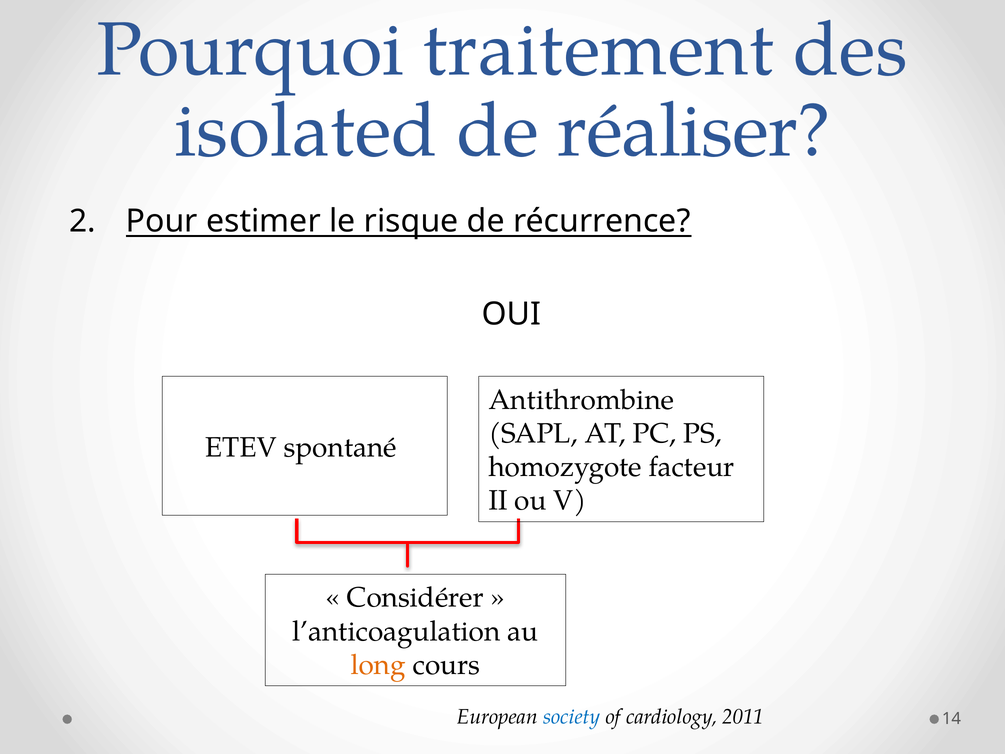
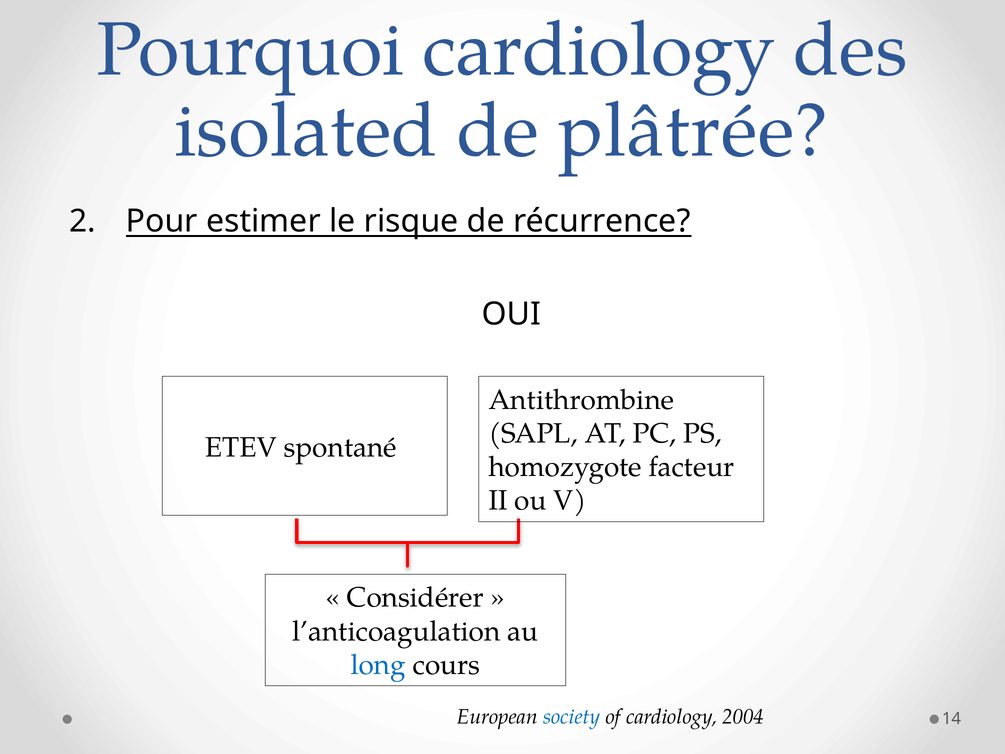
Pourquoi traitement: traitement -> cardiology (599, 50)
réaliser: réaliser -> plâtrée (693, 131)
long colour: orange -> blue (378, 665)
2011: 2011 -> 2004 (743, 716)
